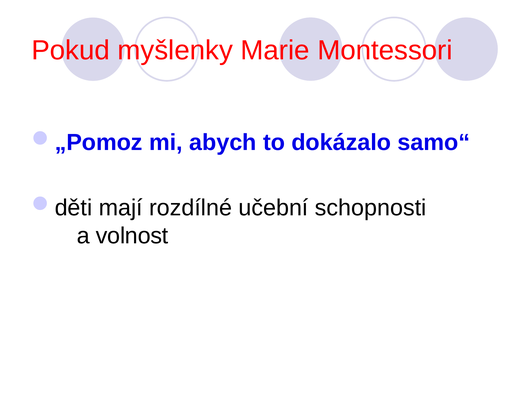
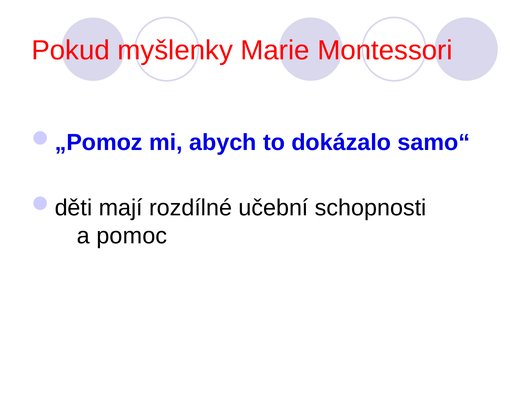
volnost: volnost -> pomoc (132, 236)
